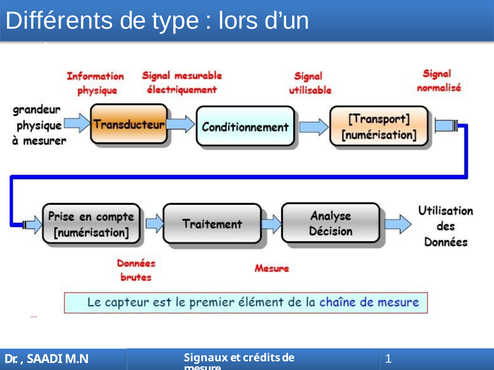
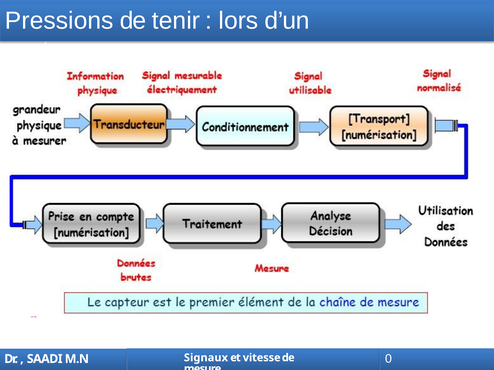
Différents: Différents -> Pressions (59, 21)
type: type -> tenir (176, 21)
crédits: crédits -> vitesse (262, 358)
1: 1 -> 0 (389, 359)
